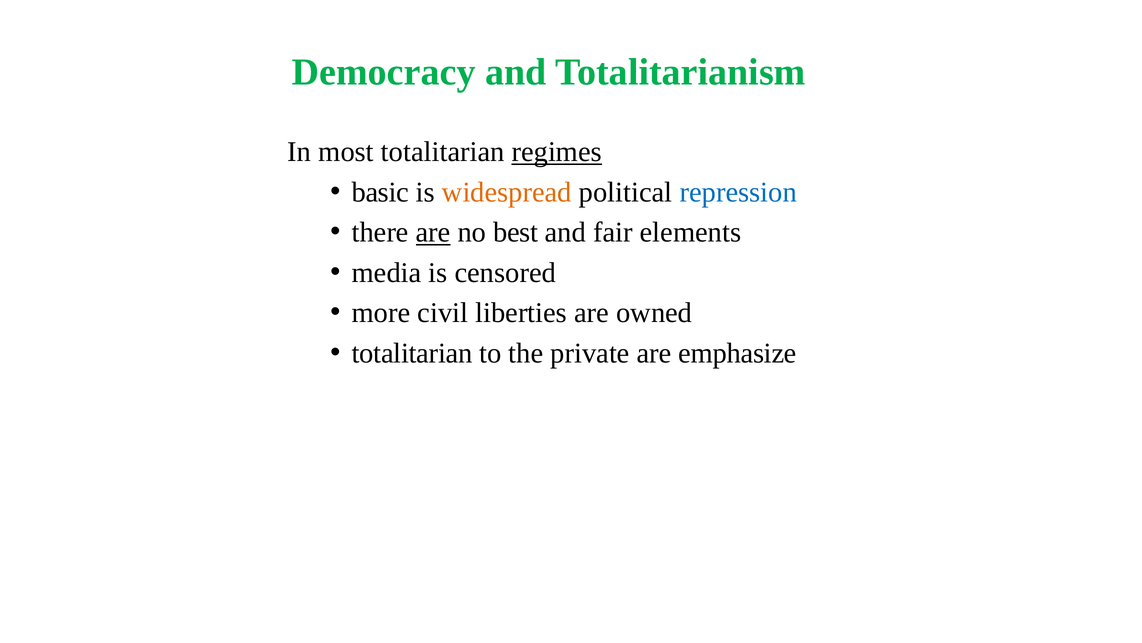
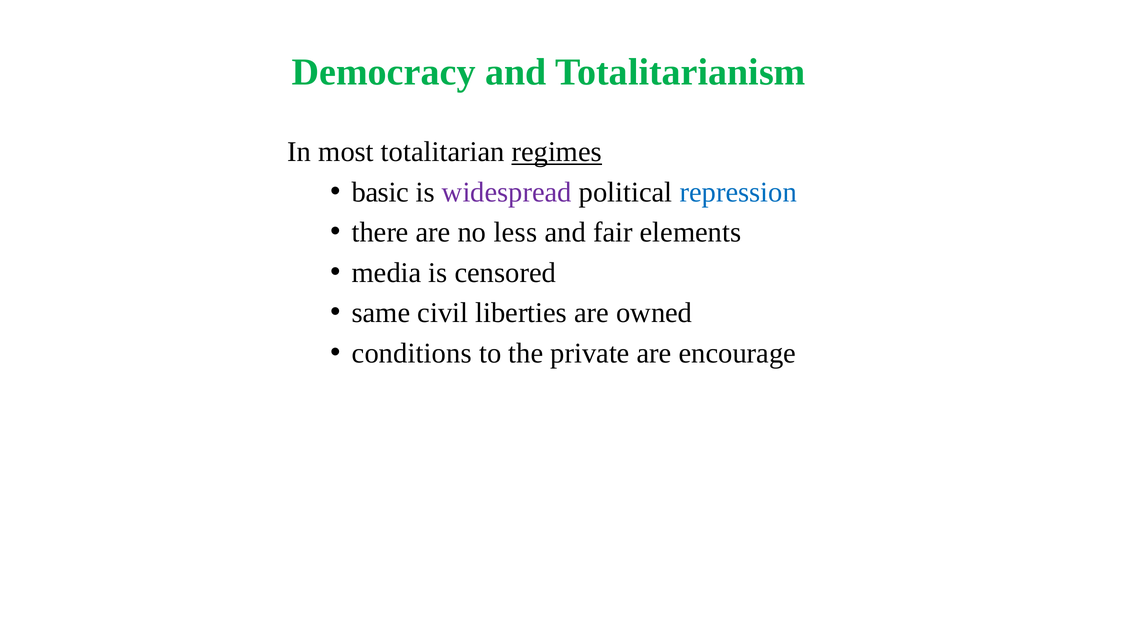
widespread colour: orange -> purple (507, 192)
are underline: present -> none (433, 232)
best: best -> less (515, 232)
more: more -> same (381, 313)
totalitarian: totalitarian -> conditions (412, 353)
emphasize: emphasize -> encourage (737, 353)
